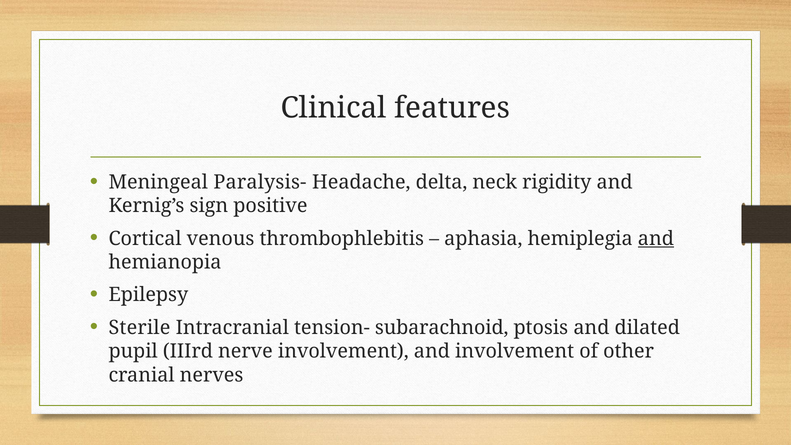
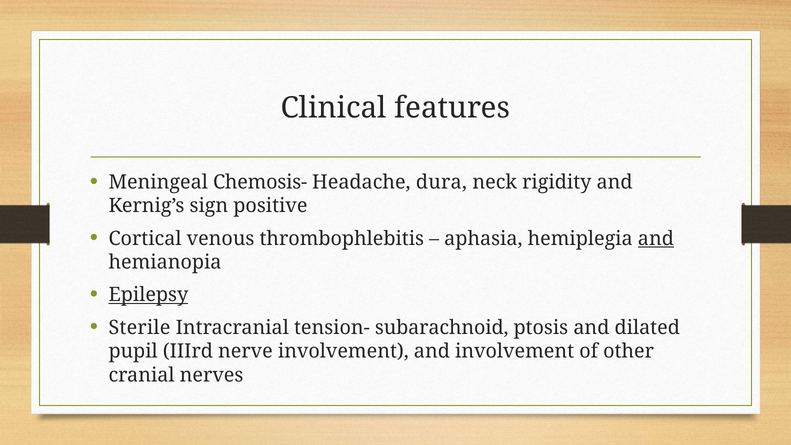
Paralysis-: Paralysis- -> Chemosis- (260, 182)
delta: delta -> dura (441, 182)
Epilepsy underline: none -> present (148, 295)
